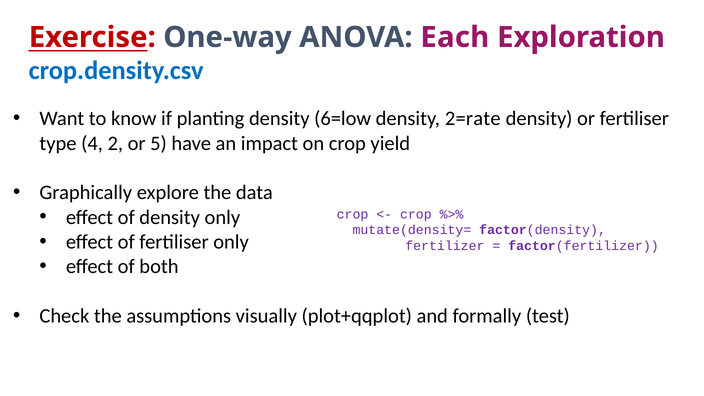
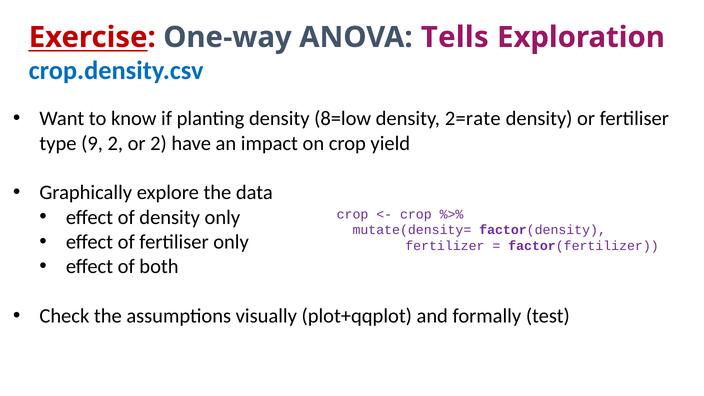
Each: Each -> Tells (455, 37)
6=low: 6=low -> 8=low (343, 119)
4: 4 -> 9 (92, 143)
or 5: 5 -> 2 (159, 143)
